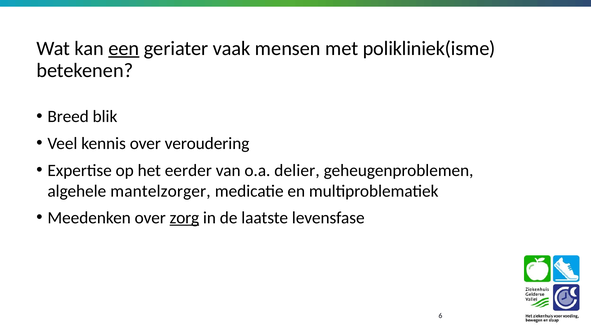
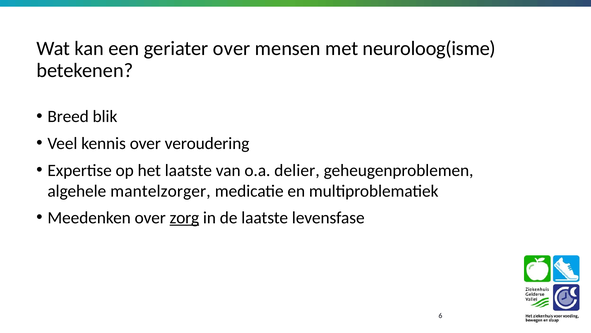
een underline: present -> none (124, 48)
geriater vaak: vaak -> over (232, 48)
polikliniek(isme: polikliniek(isme -> neuroloog(isme (429, 48)
het eerder: eerder -> laatste (188, 170)
